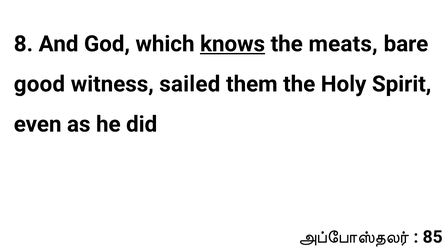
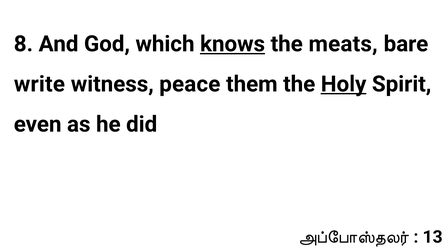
good: good -> write (39, 84)
sailed: sailed -> peace (190, 84)
Holy underline: none -> present (344, 84)
85: 85 -> 13 (433, 237)
